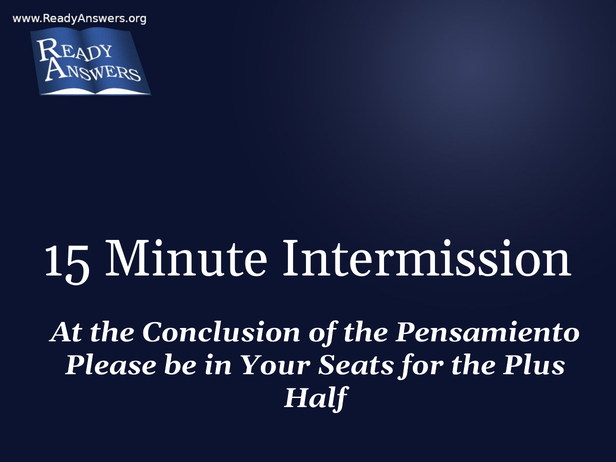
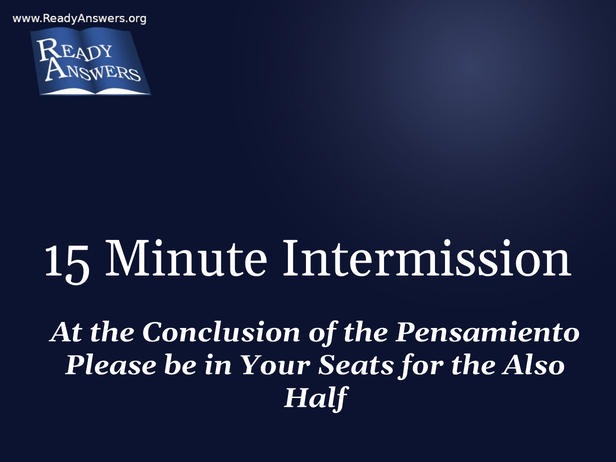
Plus: Plus -> Also (534, 365)
